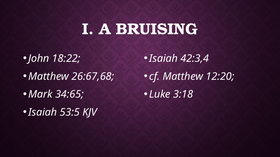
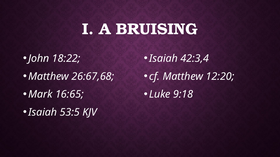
34:65: 34:65 -> 16:65 (69, 95)
3:18: 3:18 -> 9:18 (183, 95)
